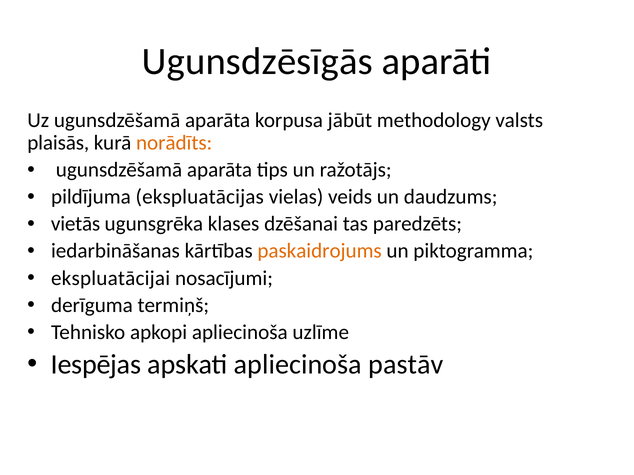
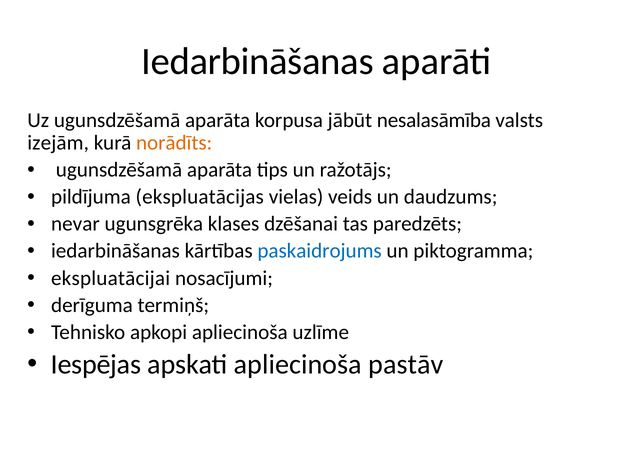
Ugunsdzēsīgās: Ugunsdzēsīgās -> Iedarbināšanas (258, 61)
methodology: methodology -> nesalasāmība (434, 120)
plaisās: plaisās -> izejām (58, 143)
vietās: vietās -> nevar (75, 224)
paskaidrojums colour: orange -> blue (320, 251)
